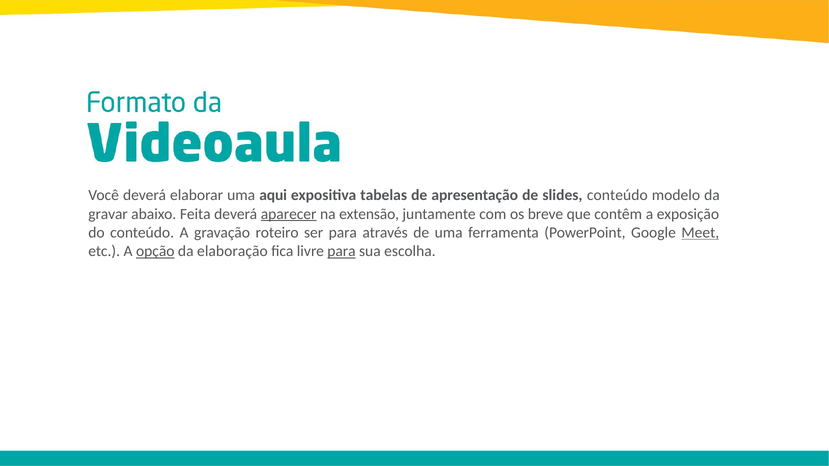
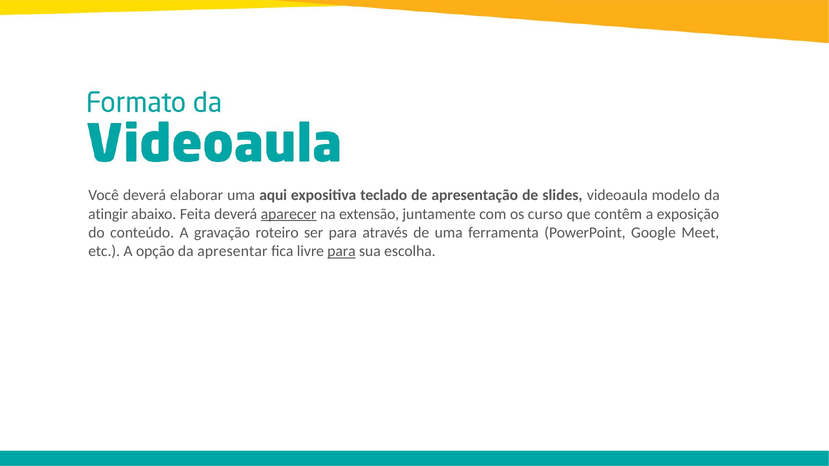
tabelas: tabelas -> teclado (384, 195)
slides conteúdo: conteúdo -> videoaula (617, 195)
gravar: gravar -> atingir (108, 214)
breve: breve -> curso (545, 214)
Meet underline: present -> none (700, 233)
opção underline: present -> none (155, 251)
elaboração: elaboração -> apresentar (232, 251)
